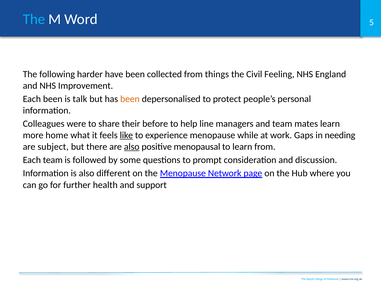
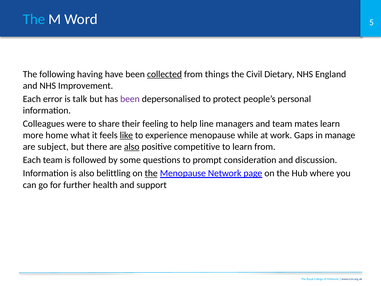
harder: harder -> having (90, 74)
collected underline: none -> present (164, 74)
Feeling: Feeling -> Dietary (279, 74)
Each been: been -> error (53, 99)
been colour: orange -> purple (130, 99)
before: before -> feeling (155, 124)
needing: needing -> manage (340, 135)
menopausal: menopausal -> competitive (197, 147)
different: different -> belittling (113, 173)
the underline: none -> present (151, 173)
